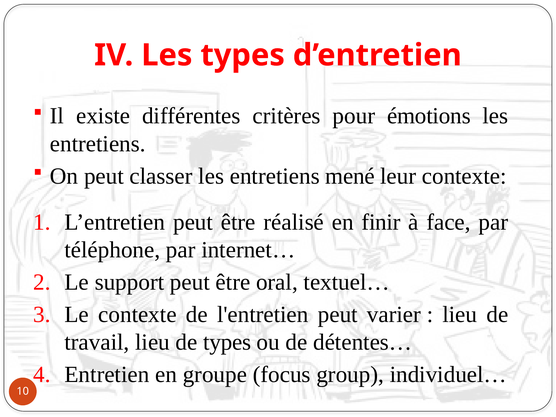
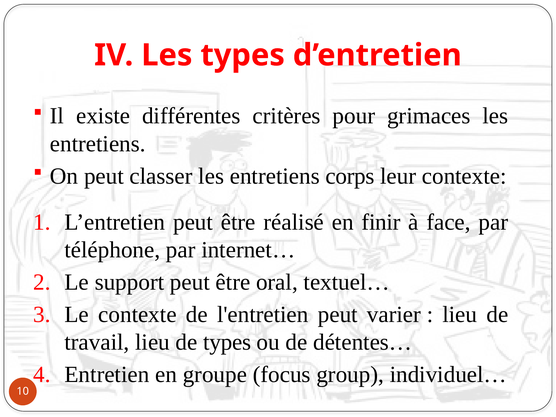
émotions: émotions -> grimaces (429, 116)
mené: mené -> corps (350, 176)
